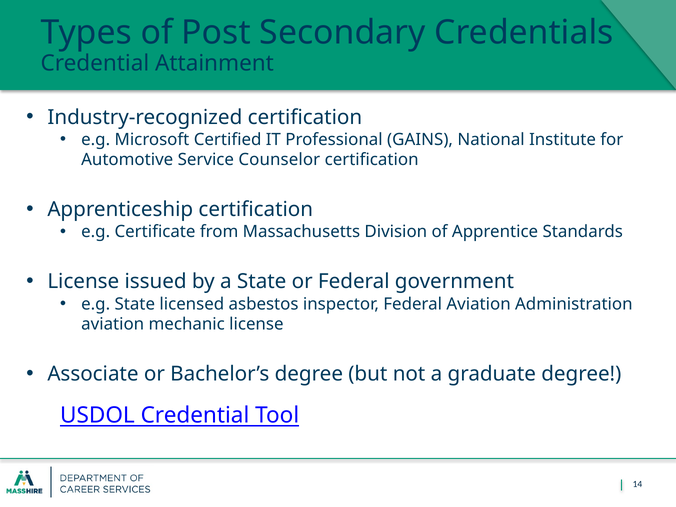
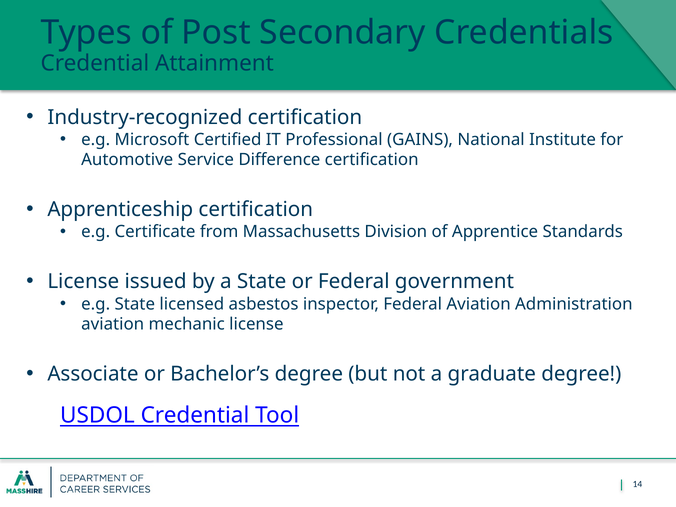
Counselor: Counselor -> Difference (279, 160)
